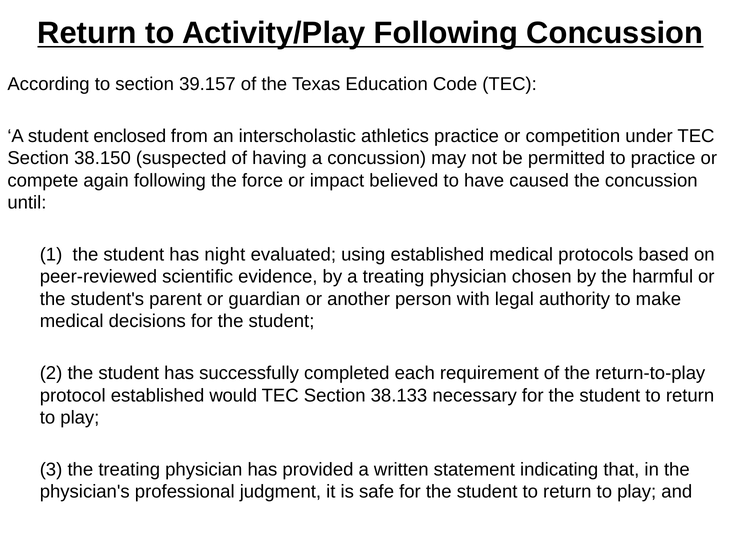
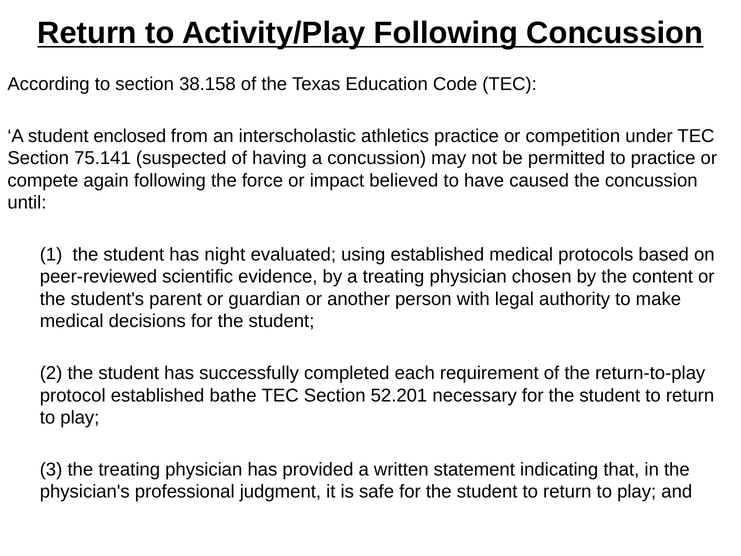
39.157: 39.157 -> 38.158 (207, 84)
38.150: 38.150 -> 75.141 (103, 158)
harmful: harmful -> content (663, 277)
would: would -> bathe (233, 395)
38.133: 38.133 -> 52.201 (399, 395)
